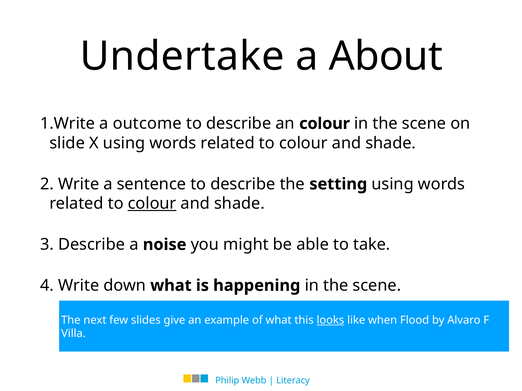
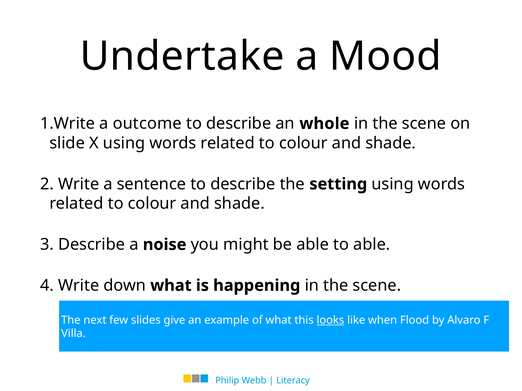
About: About -> Mood (385, 56)
an colour: colour -> whole (324, 124)
colour underline: present -> none (152, 204)
to take: take -> able (372, 245)
